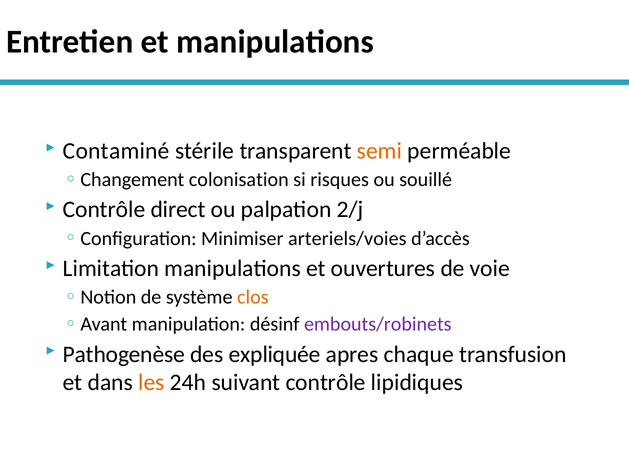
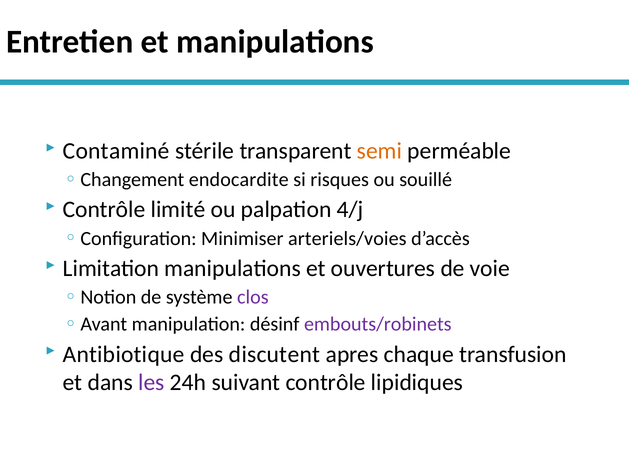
colonisation: colonisation -> endocardite (239, 180)
direct: direct -> limité (178, 210)
2/j: 2/j -> 4/j (350, 210)
clos colour: orange -> purple (253, 297)
Pathogenèse: Pathogenèse -> Antibiotique (124, 354)
expliquée: expliquée -> discutent (274, 354)
les colour: orange -> purple (151, 382)
